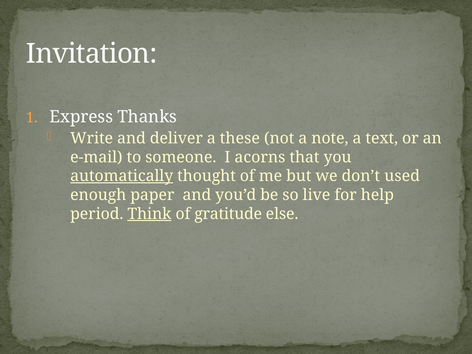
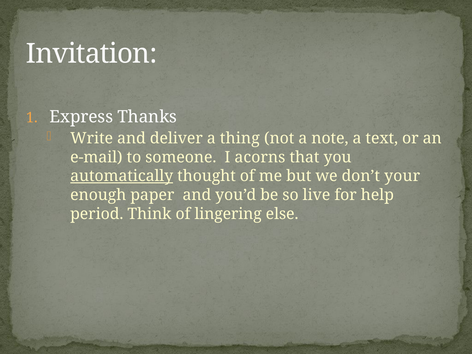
these: these -> thing (240, 138)
used: used -> your (402, 176)
Think underline: present -> none (149, 214)
gratitude: gratitude -> lingering (228, 214)
